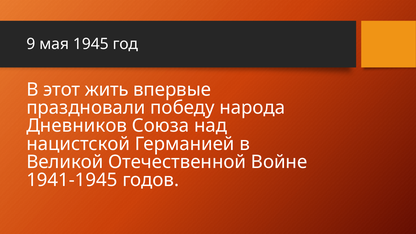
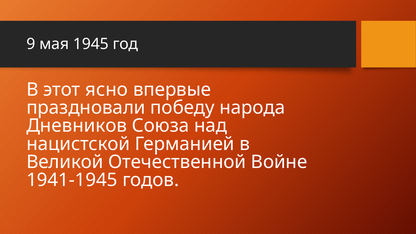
жить: жить -> ясно (107, 90)
